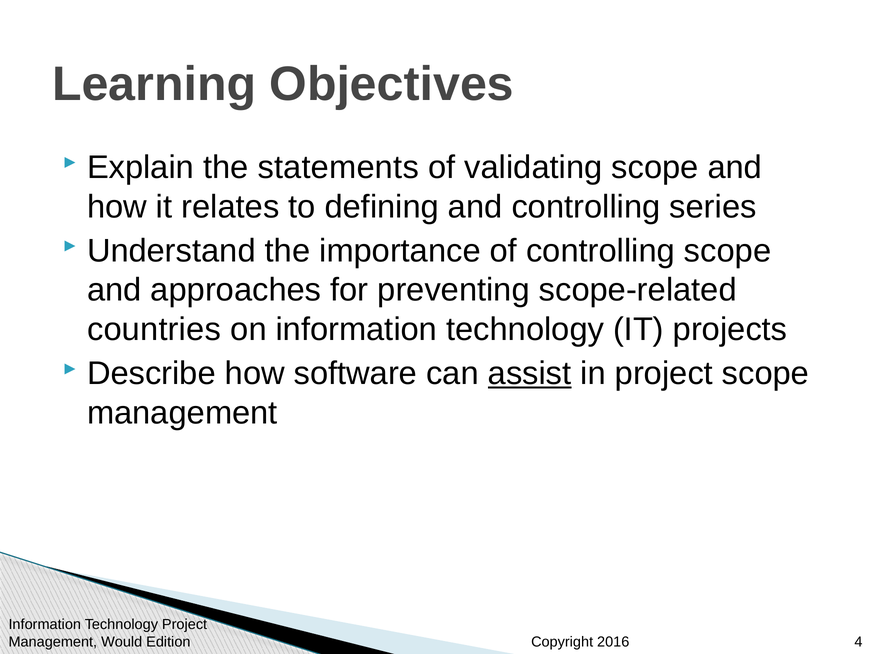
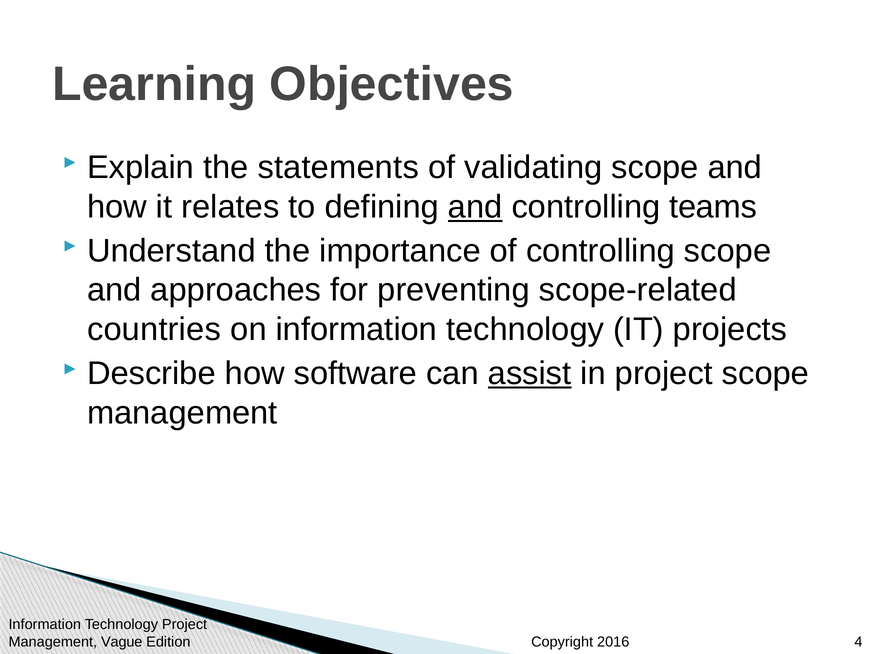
and underline: none -> present (475, 207)
series: series -> teams (713, 207)
Would: Would -> Vague (122, 641)
